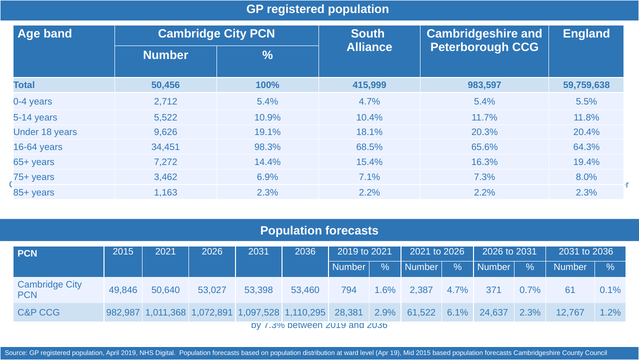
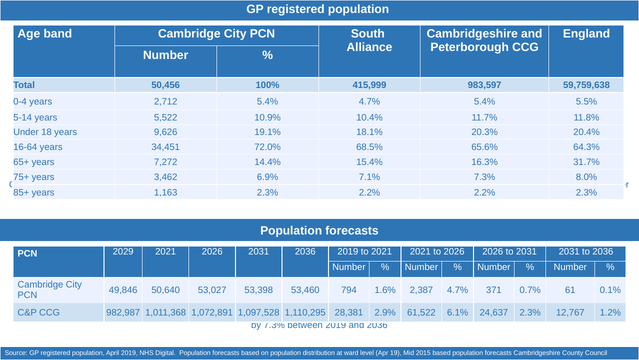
98.3%: 98.3% -> 72.0% (268, 147)
19.4%: 19.4% -> 31.7% (587, 162)
PCN 2015: 2015 -> 2029 (123, 251)
